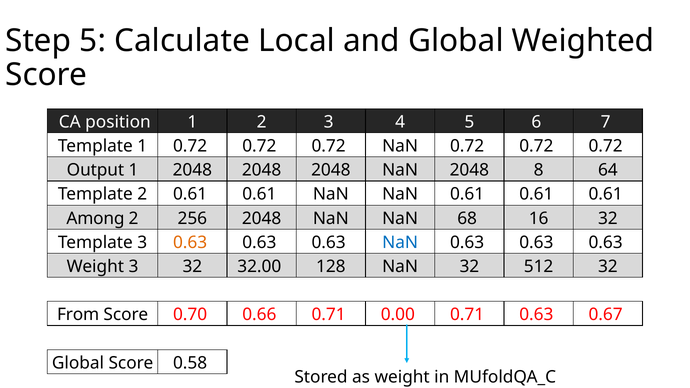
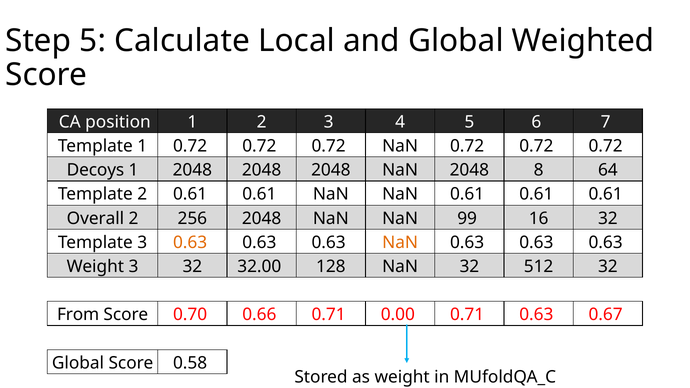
Output: Output -> Decoys (95, 170)
Among: Among -> Overall (95, 218)
68: 68 -> 99 (467, 218)
NaN colour: blue -> orange (400, 243)
